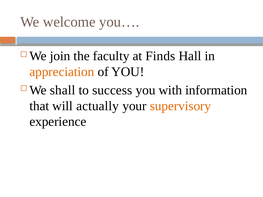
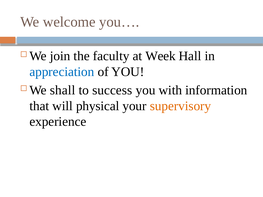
Finds: Finds -> Week (161, 56)
appreciation colour: orange -> blue (62, 72)
actually: actually -> physical (98, 106)
